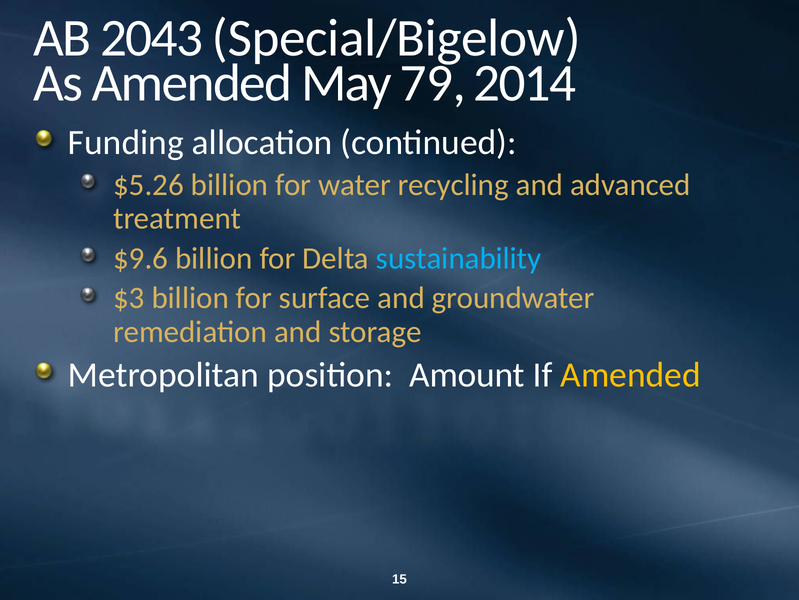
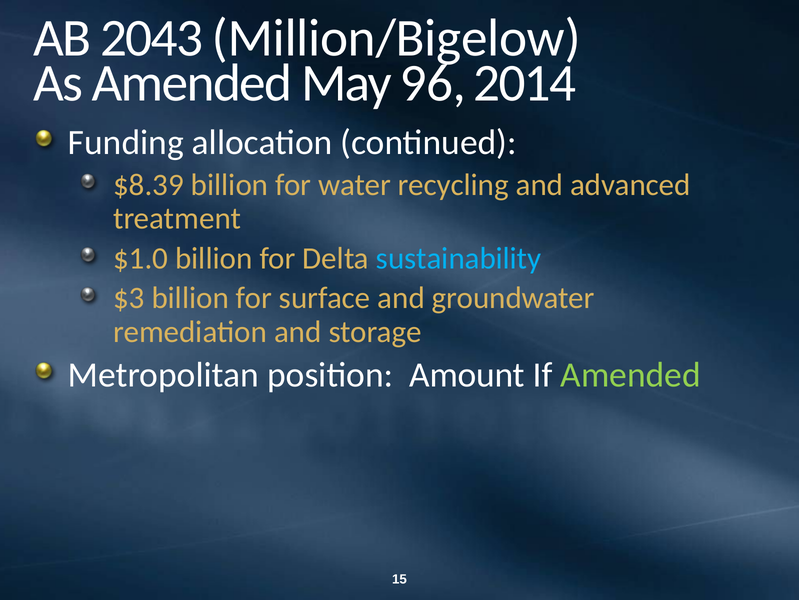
Special/Bigelow: Special/Bigelow -> Million/Bigelow (396, 38)
79: 79 -> 96 (433, 83)
$5.26: $5.26 -> $8.39 (149, 185)
$9.6: $9.6 -> $1.0 (141, 258)
Amended colour: yellow -> light green (631, 374)
